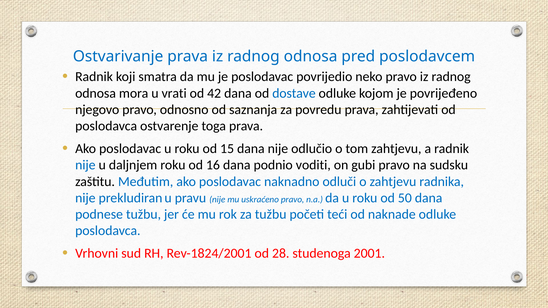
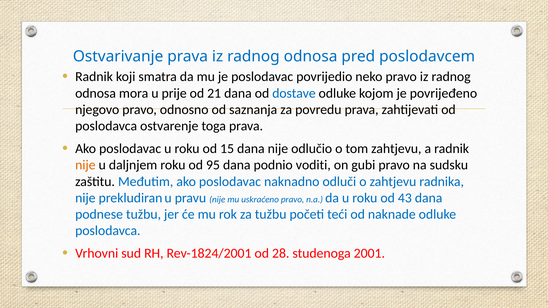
vrati: vrati -> prije (174, 93)
42: 42 -> 21 (214, 93)
nije colour: blue -> orange (85, 165)
16: 16 -> 95 (213, 165)
50: 50 -> 43 (405, 198)
